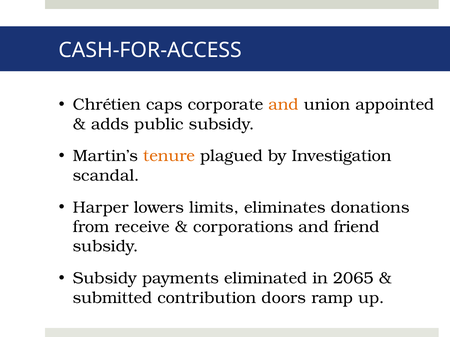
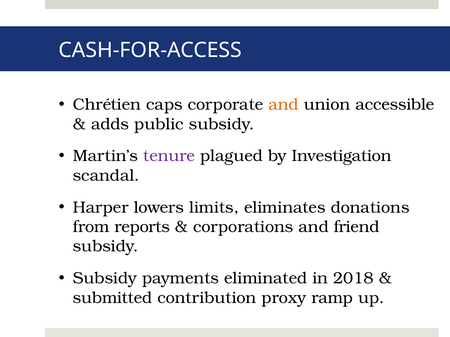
appointed: appointed -> accessible (395, 105)
tenure colour: orange -> purple (169, 156)
receive: receive -> reports (142, 227)
2065: 2065 -> 2018 (353, 279)
doors: doors -> proxy (284, 298)
